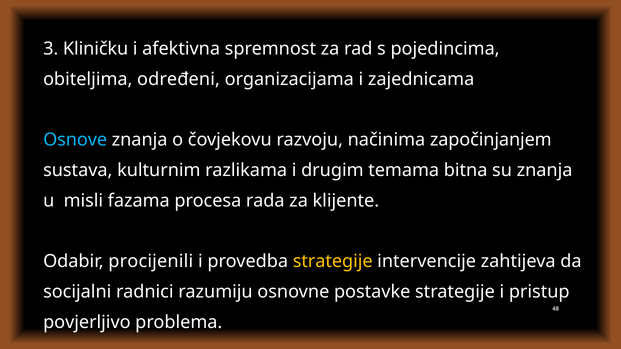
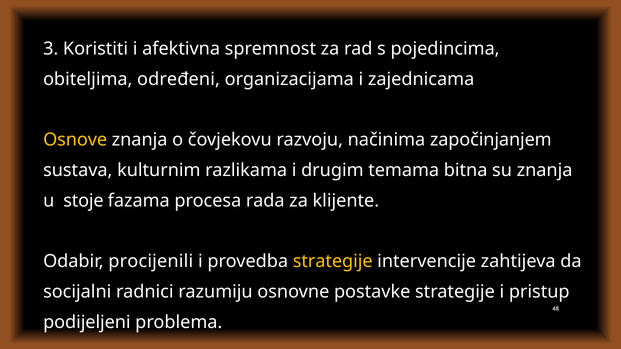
Kliničku: Kliničku -> Koristiti (96, 49)
Osnove colour: light blue -> yellow (75, 140)
misli: misli -> stoje (83, 201)
povjerljivo: povjerljivo -> podijeljeni (87, 323)
